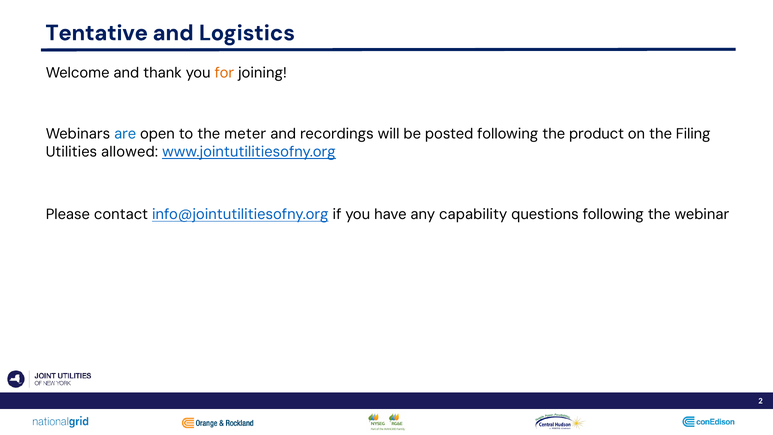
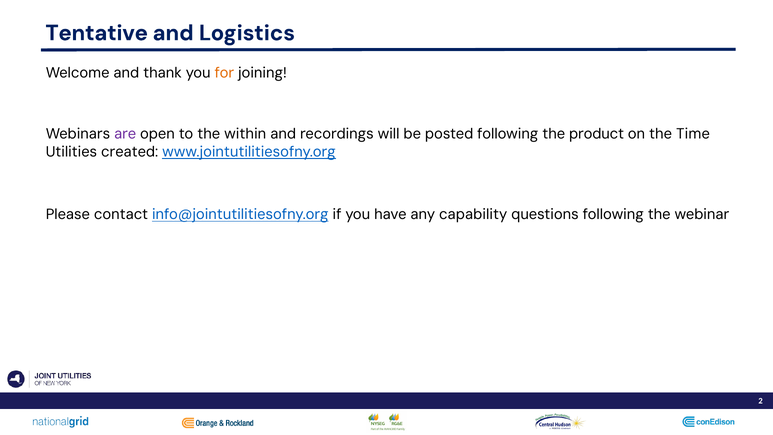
are colour: blue -> purple (125, 134)
meter: meter -> within (245, 134)
Filing: Filing -> Time (693, 134)
allowed: allowed -> created (130, 152)
